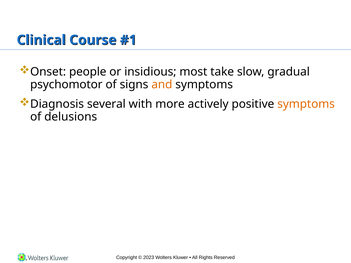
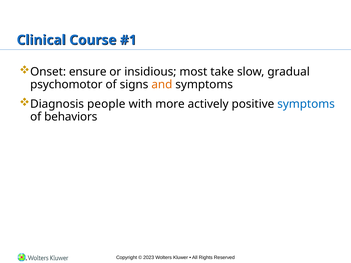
people: people -> ensure (88, 72)
several: several -> people (106, 104)
symptoms colour: orange -> blue (306, 104)
delusions: delusions -> behaviors (71, 117)
